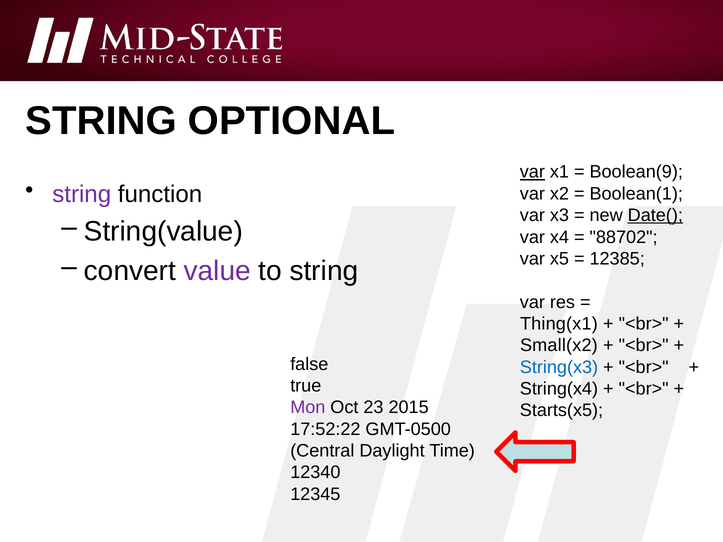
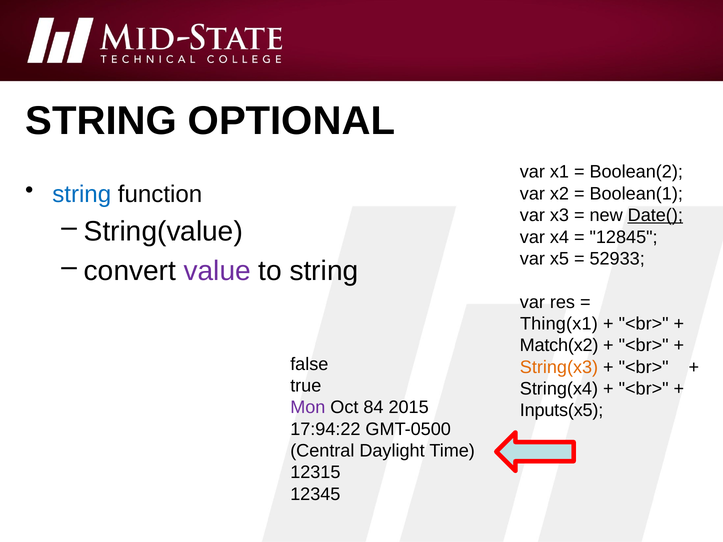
var underline: present -> none (532, 172)
Boolean(9: Boolean(9 -> Boolean(2 (636, 172)
string colour: purple -> blue (82, 194)
88702: 88702 -> 12845 (624, 237)
12385: 12385 -> 52933 (617, 259)
Small(x2: Small(x2 -> Match(x2 (559, 346)
String(x3 colour: blue -> orange (559, 367)
23: 23 -> 84 (373, 408)
Starts(x5: Starts(x5 -> Inputs(x5 (562, 411)
17:52:22: 17:52:22 -> 17:94:22 (325, 429)
12340: 12340 -> 12315 (315, 473)
